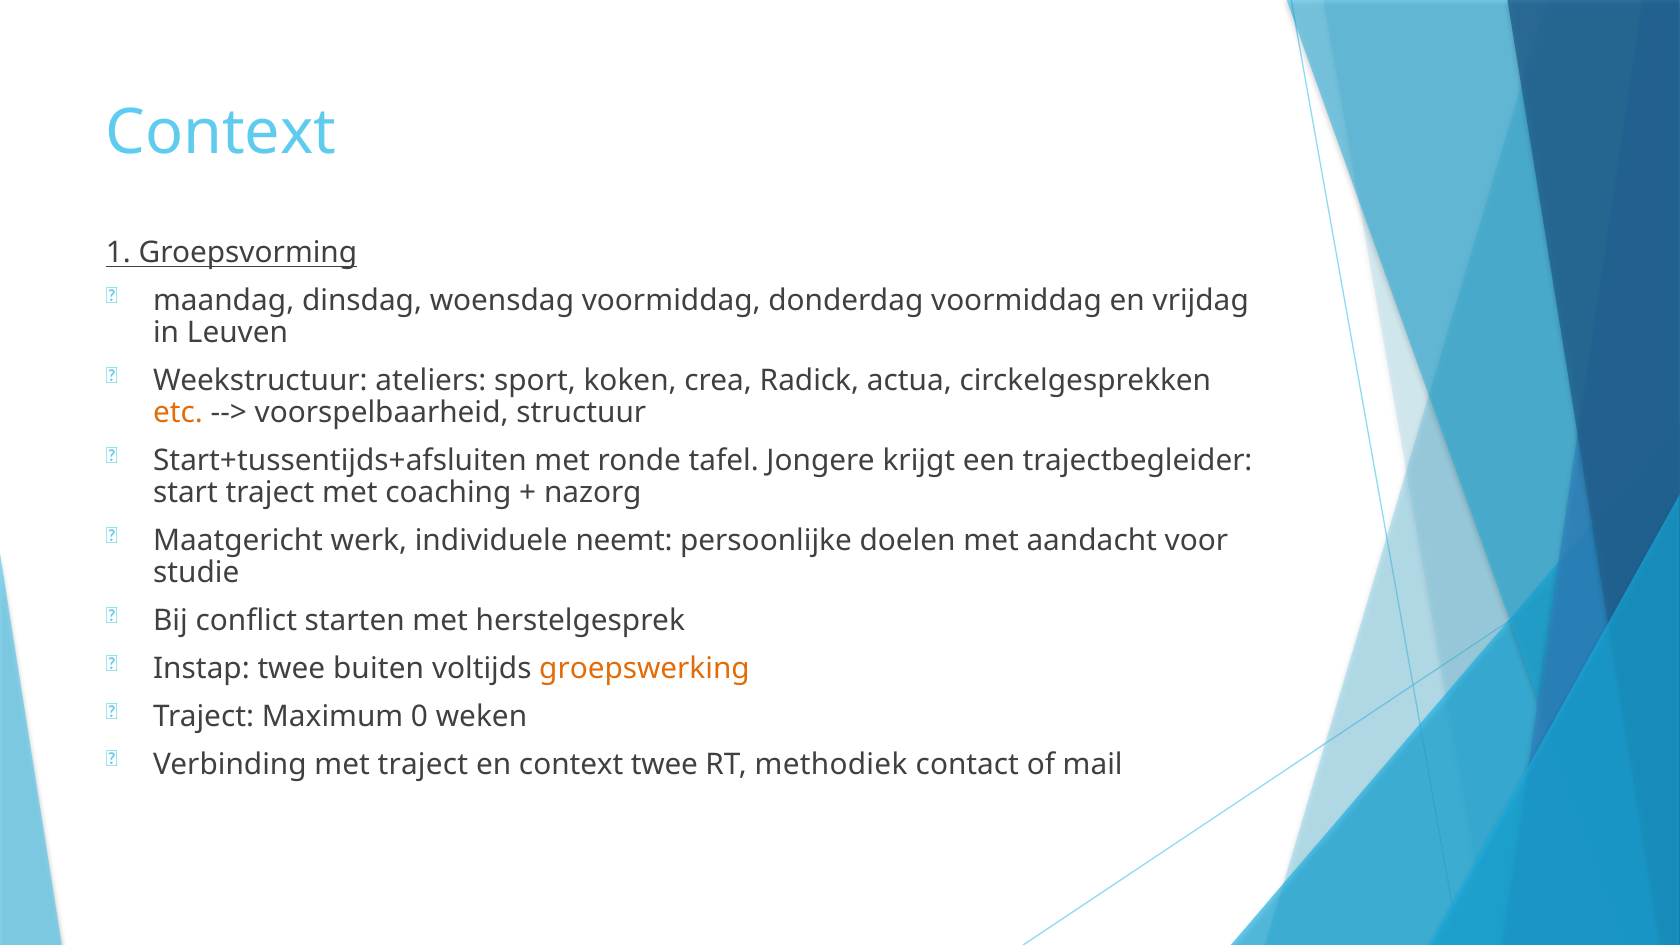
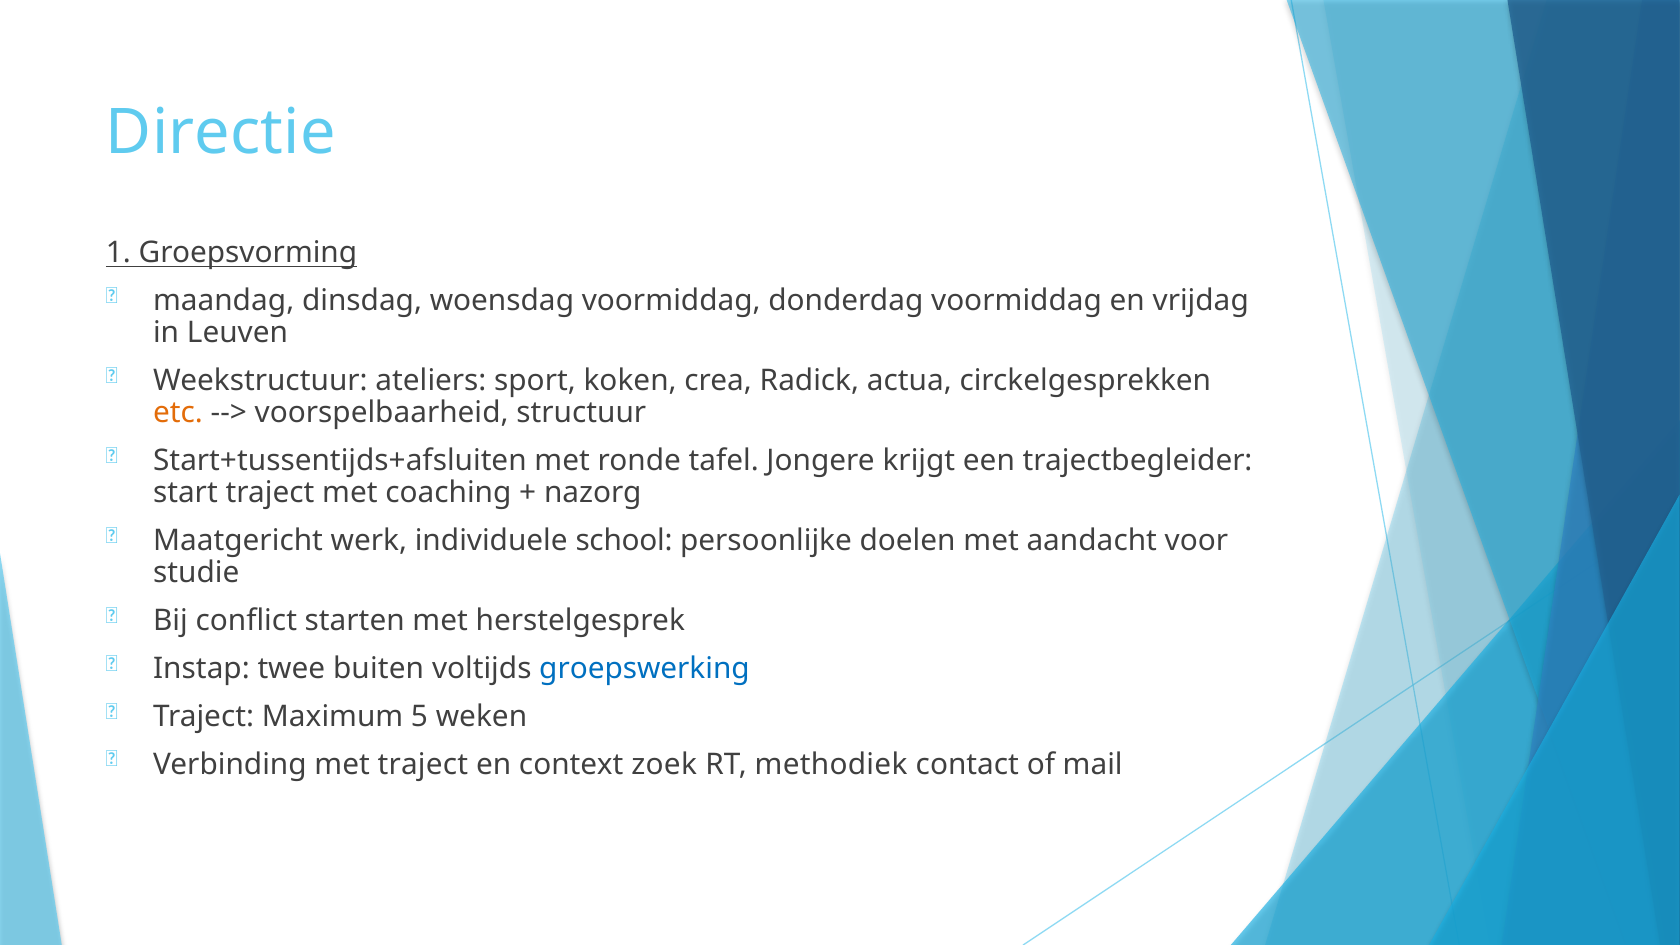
Context: Context -> Directie (221, 132)
neemt: neemt -> school (624, 541)
groepswerking colour: orange -> blue (644, 669)
0: 0 -> 5 (419, 717)
context twee: twee -> zoek (664, 765)
